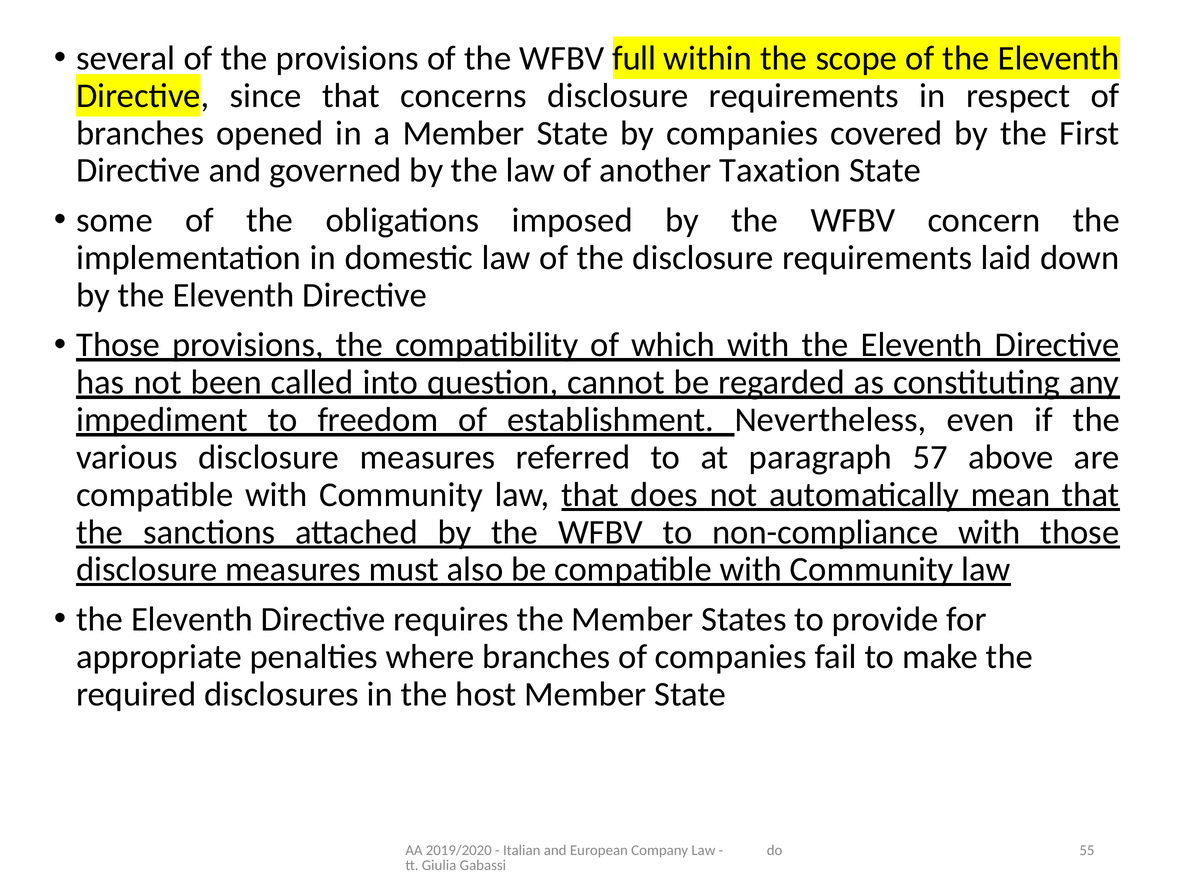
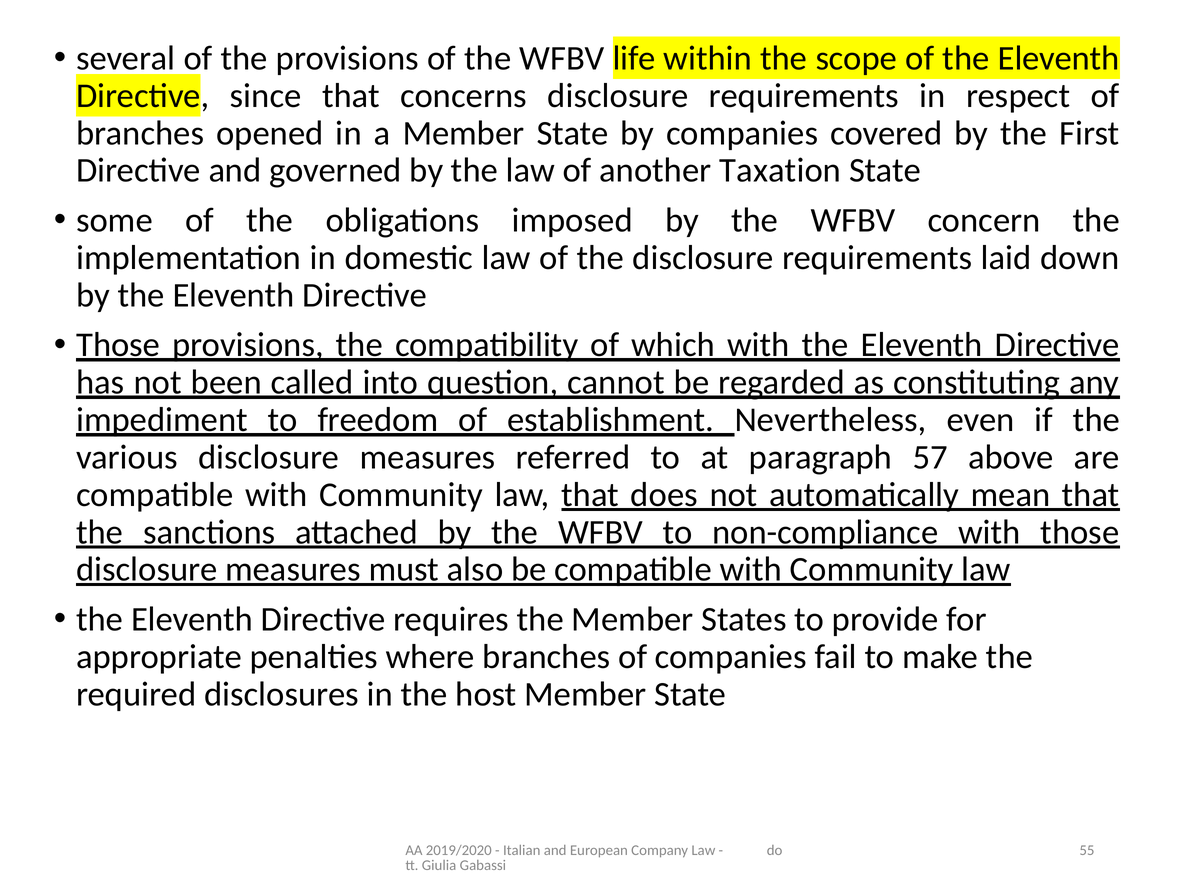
full: full -> life (634, 58)
